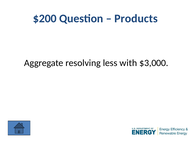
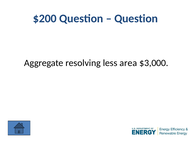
Products: Products -> Question (136, 18)
with: with -> area (128, 63)
